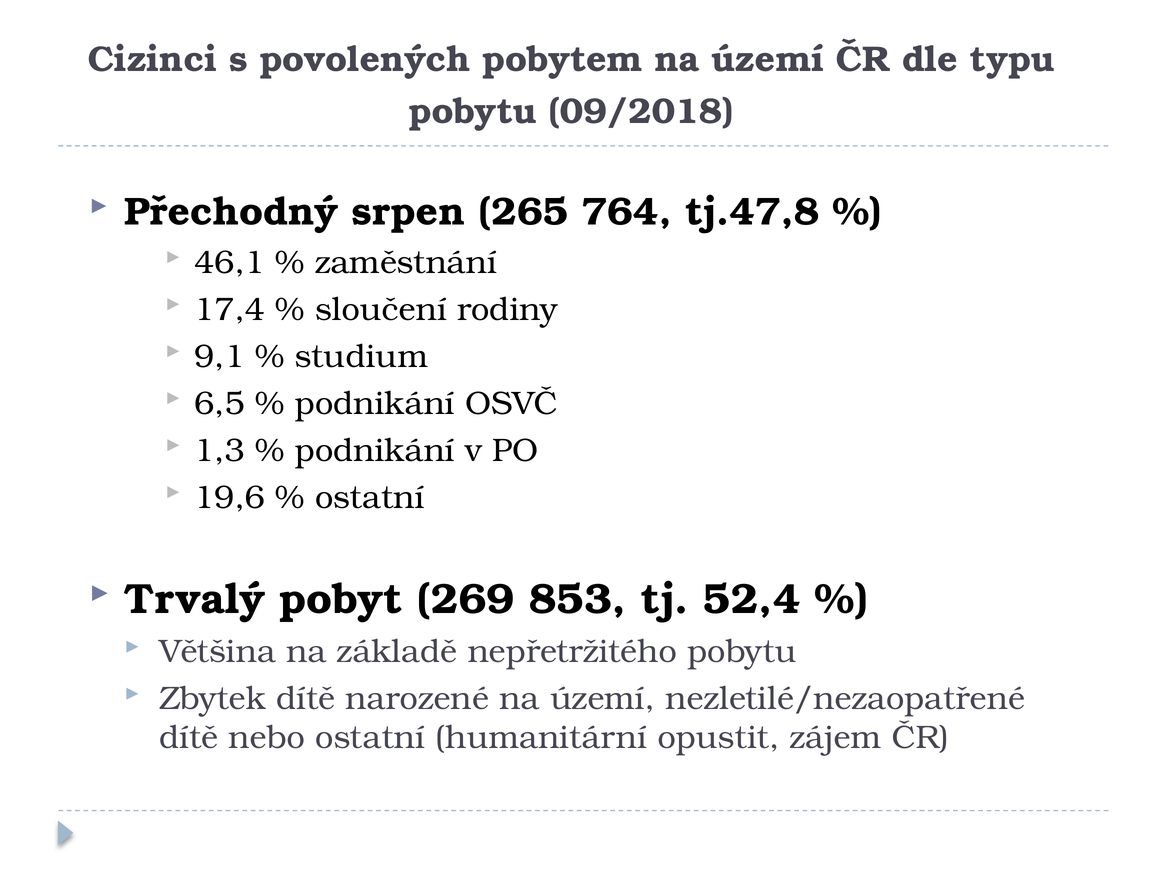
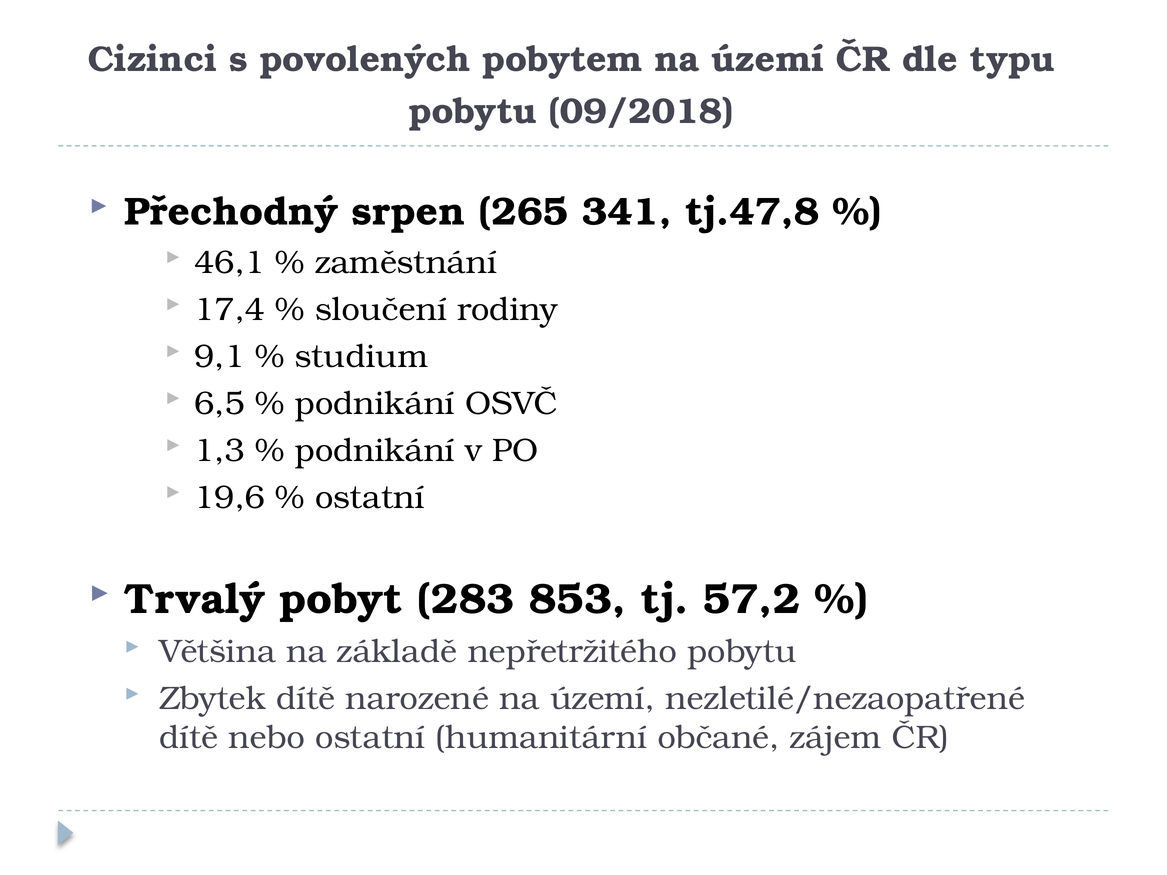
764: 764 -> 341 (627, 212)
269: 269 -> 283 (466, 600)
52,4: 52,4 -> 57,2 (752, 600)
opustit: opustit -> občané (719, 738)
